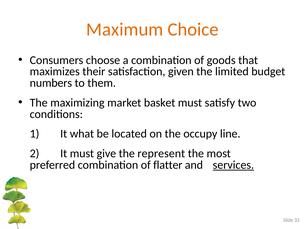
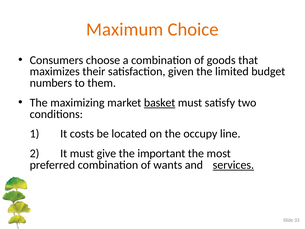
basket underline: none -> present (160, 103)
what: what -> costs (82, 134)
represent: represent -> important (161, 153)
flatter: flatter -> wants (168, 165)
